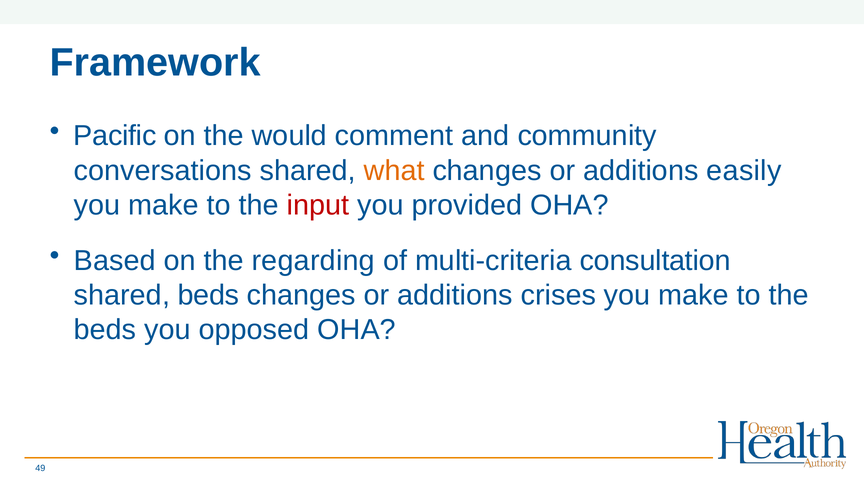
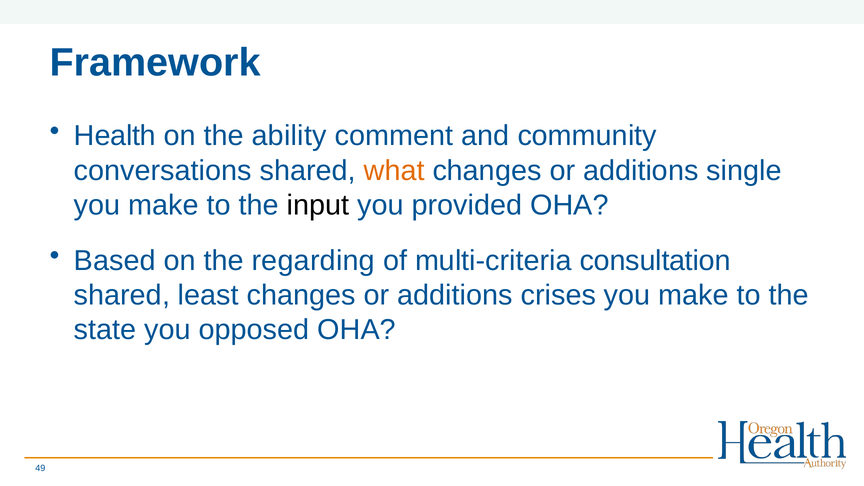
Pacific: Pacific -> Health (115, 136)
would: would -> ability (289, 136)
easily: easily -> single (744, 171)
input colour: red -> black (318, 205)
shared beds: beds -> least (208, 295)
beds: beds -> state (105, 330)
